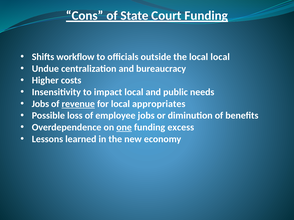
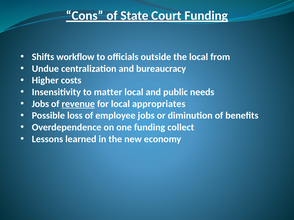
local local: local -> from (220, 57)
impact: impact -> matter (108, 92)
one underline: present -> none (124, 128)
excess: excess -> collect (181, 128)
